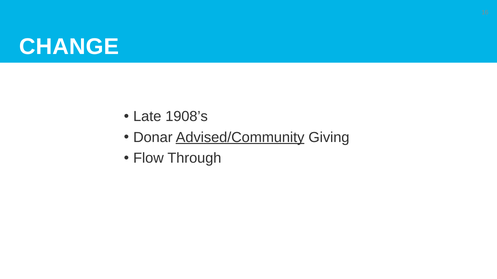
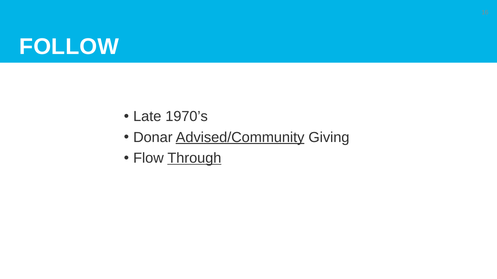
CHANGE: CHANGE -> FOLLOW (69, 47)
1908’s: 1908’s -> 1970’s (187, 117)
Through underline: none -> present (194, 158)
